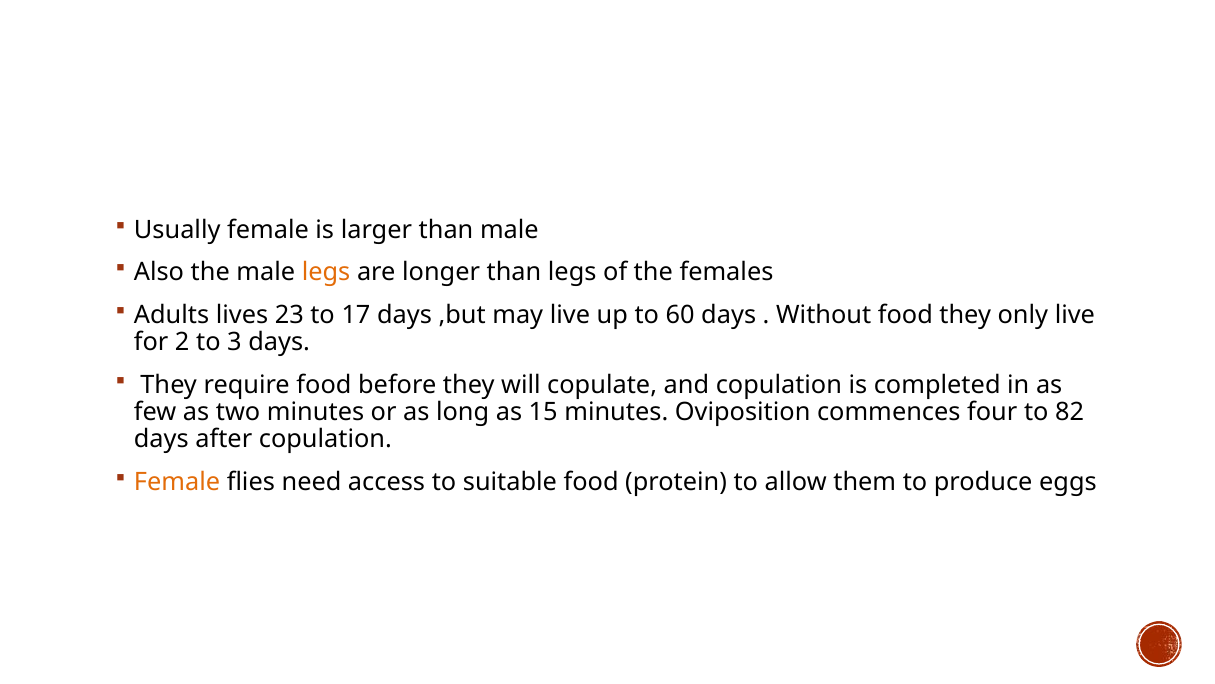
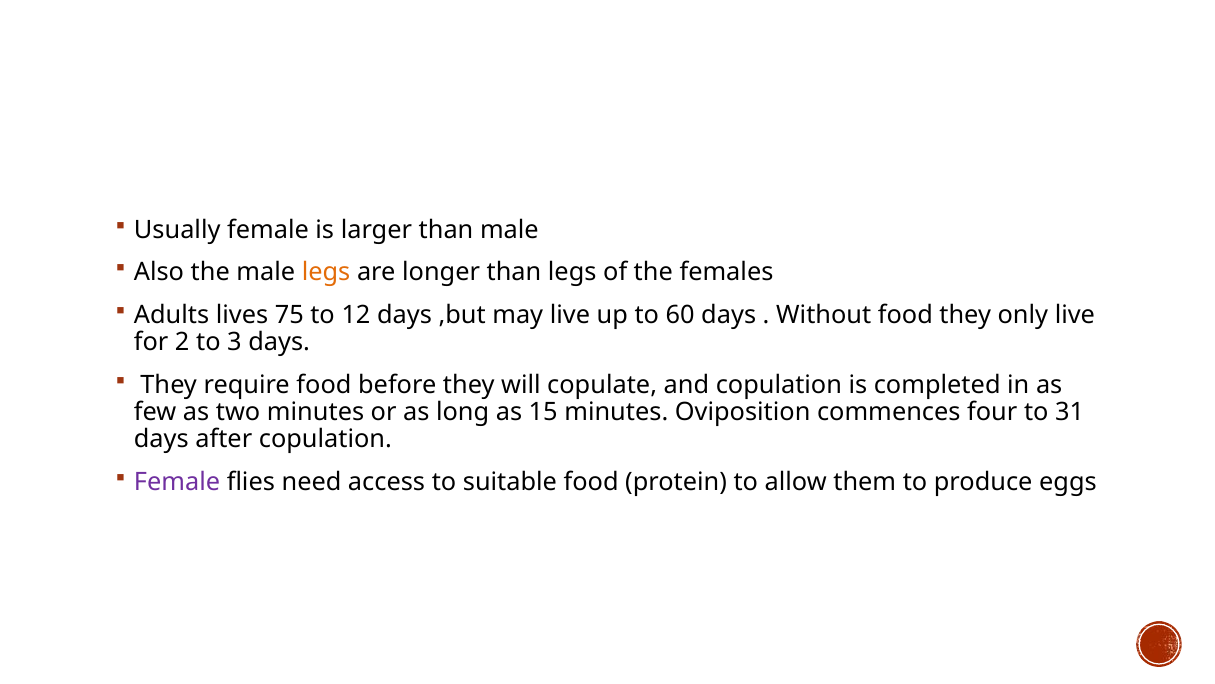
23: 23 -> 75 (289, 315)
17: 17 -> 12 (356, 315)
82: 82 -> 31 (1070, 412)
Female colour: orange -> purple (177, 482)
